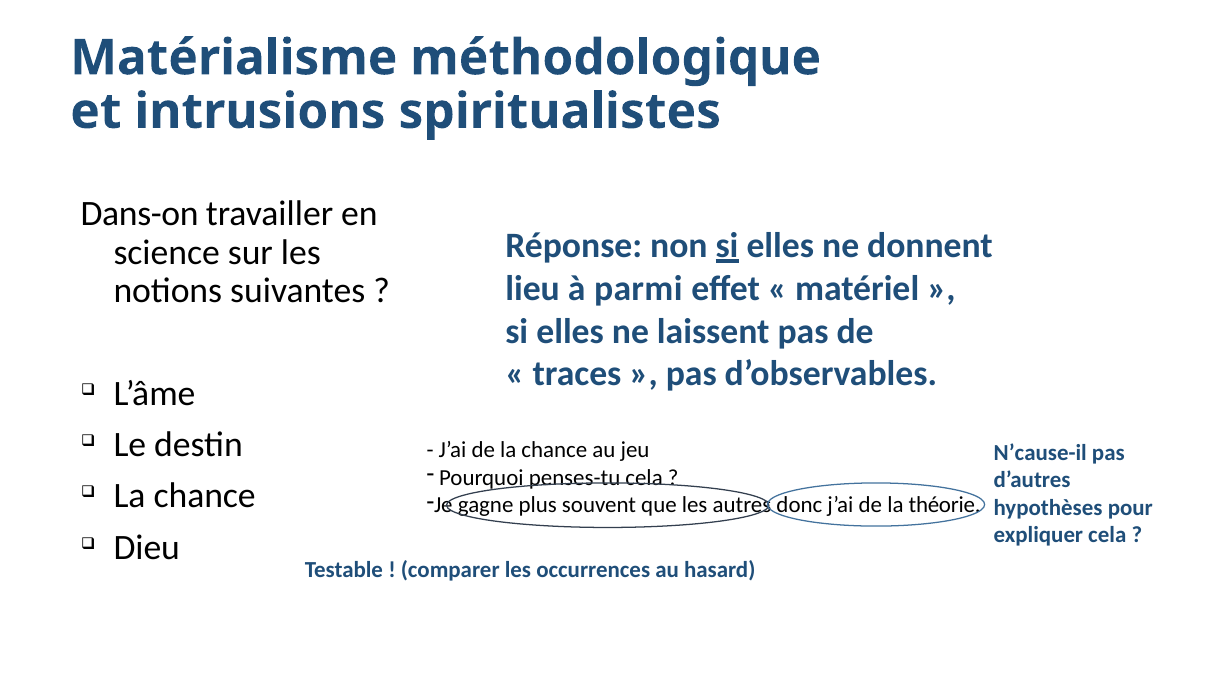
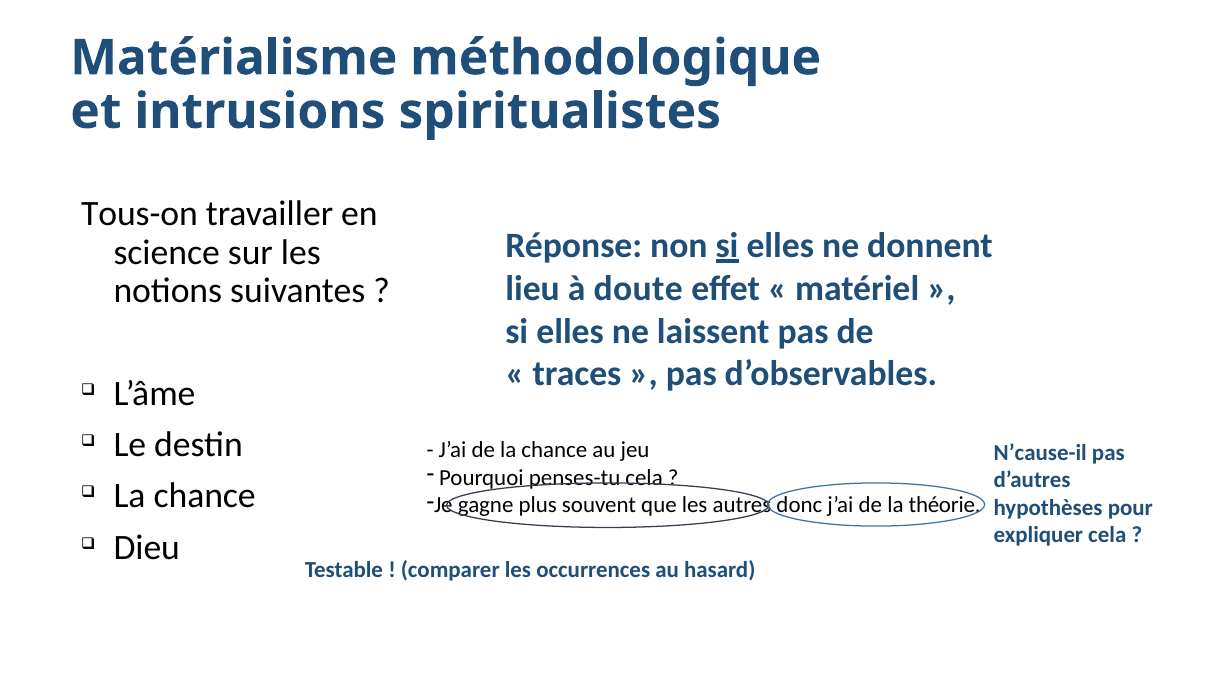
Dans-on: Dans-on -> Tous-on (139, 214)
parmi: parmi -> doute (638, 288)
